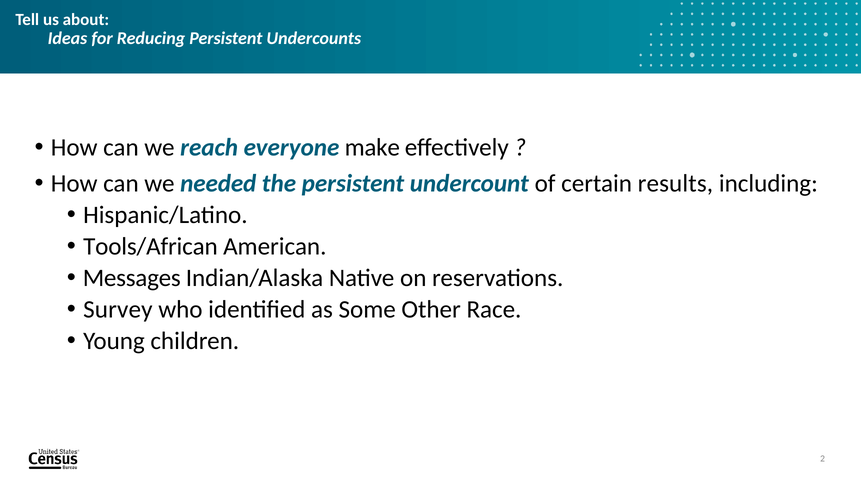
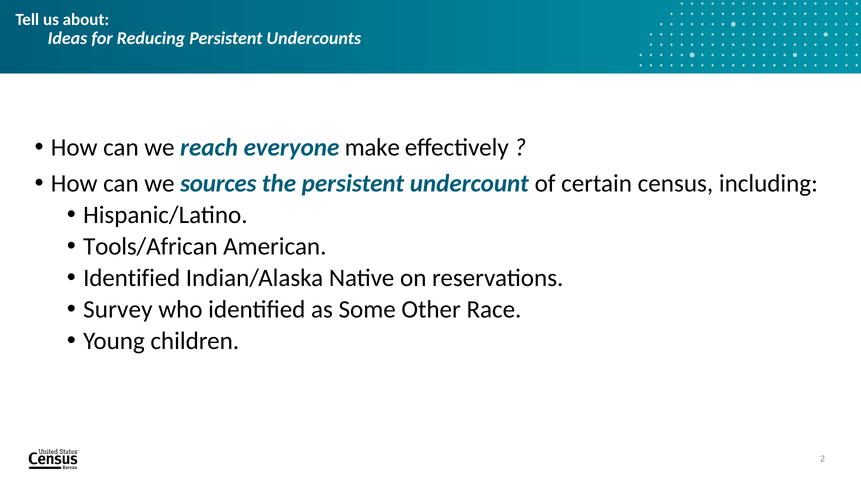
needed: needed -> sources (218, 183)
results: results -> census (675, 183)
Messages: Messages -> Identified (132, 278)
